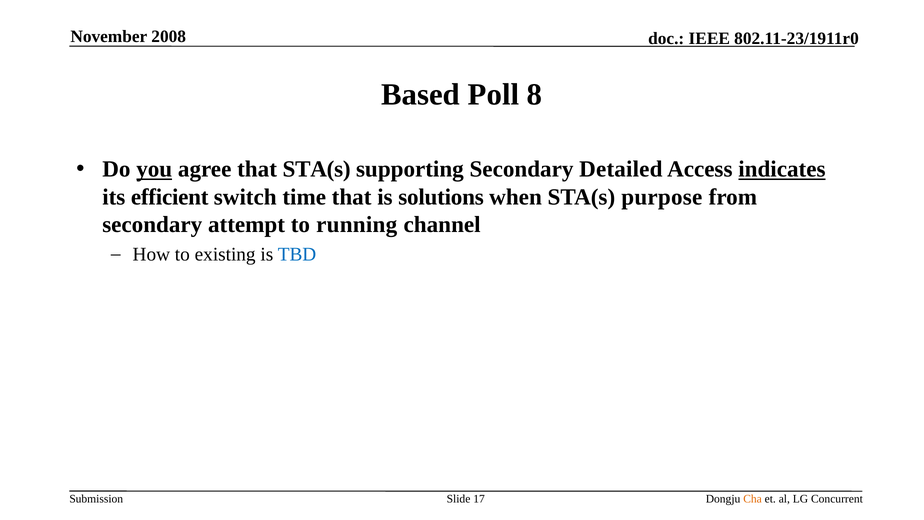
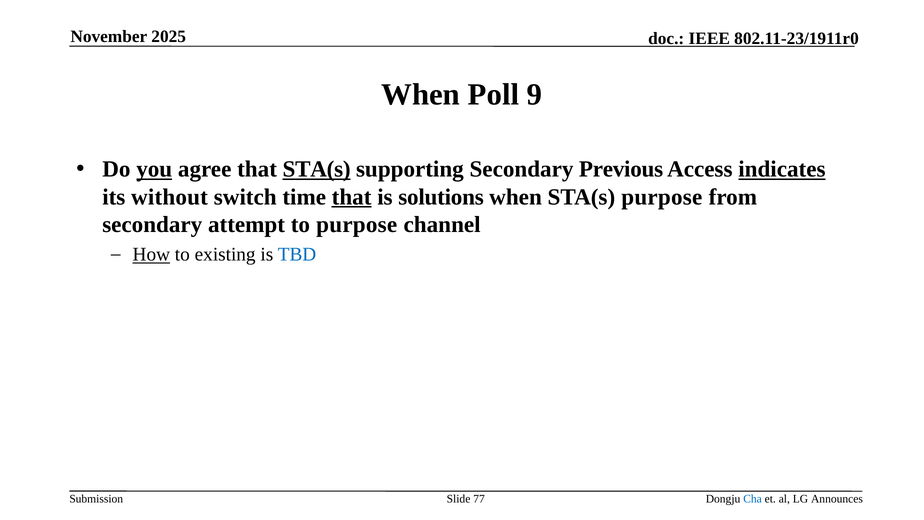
2008: 2008 -> 2025 (169, 37)
Based: Based -> When (421, 94)
8: 8 -> 9 (535, 94)
STA(s underline: none -> present (317, 169)
Detailed: Detailed -> Previous (621, 169)
efficient: efficient -> without (169, 197)
that underline: none -> present (352, 197)
to running: running -> purpose (357, 225)
How underline: none -> present (151, 254)
17: 17 -> 77 (479, 498)
Cha colour: orange -> blue (753, 498)
Concurrent: Concurrent -> Announces (837, 498)
